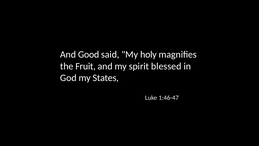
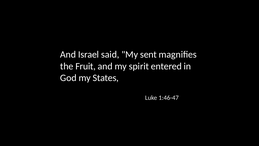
Good: Good -> Israel (89, 54)
holy: holy -> sent (148, 54)
blessed: blessed -> entered (166, 66)
